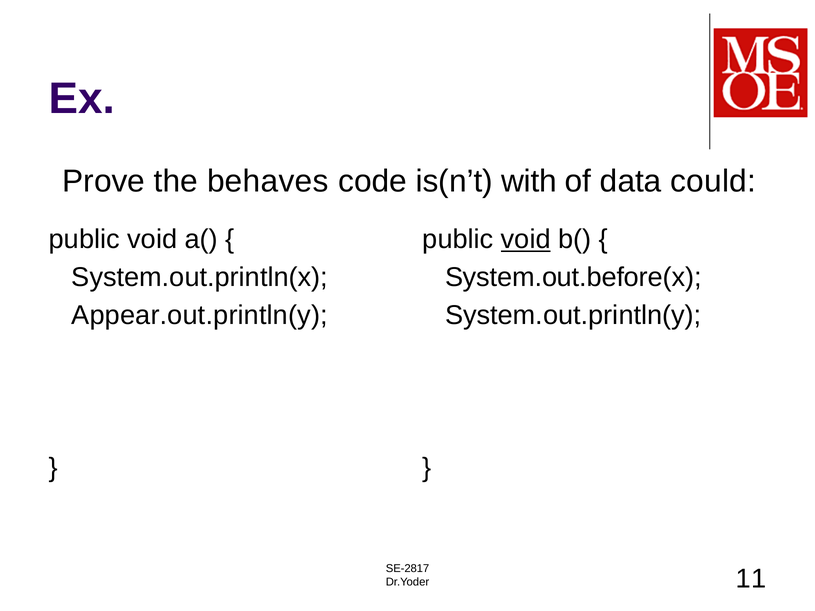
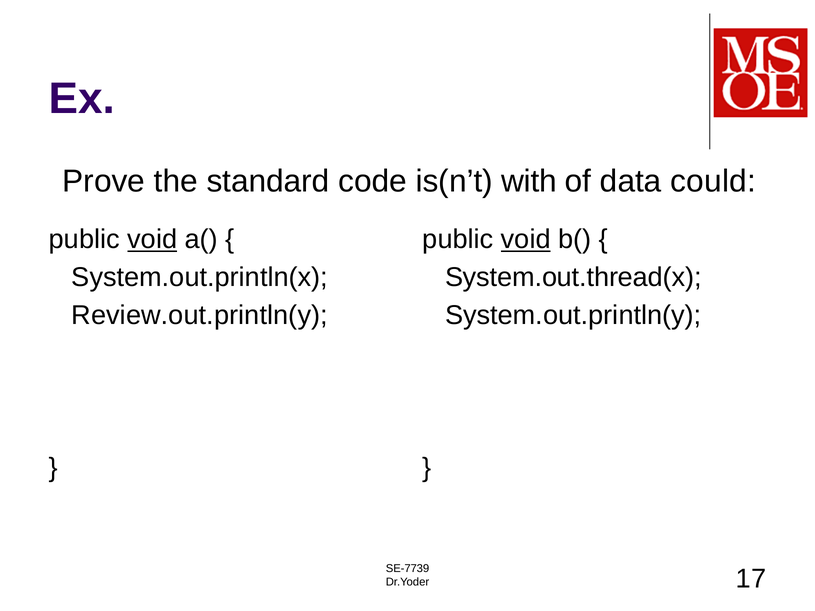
behaves: behaves -> standard (268, 182)
void underline: none -> present (152, 240)
System.out.before(x: System.out.before(x -> System.out.thread(x (573, 278)
Appear.out.println(y: Appear.out.println(y -> Review.out.println(y (200, 316)
SE-2817: SE-2817 -> SE-7739 (408, 569)
11: 11 -> 17 (751, 579)
